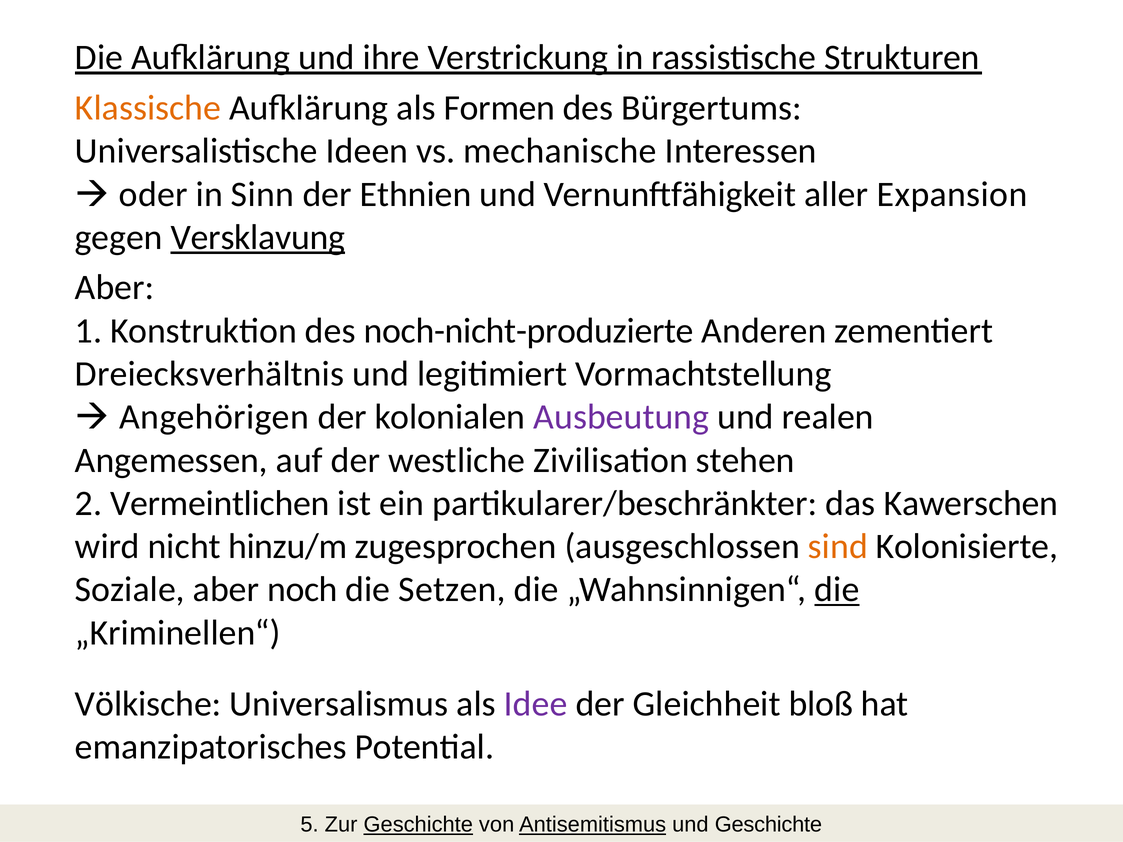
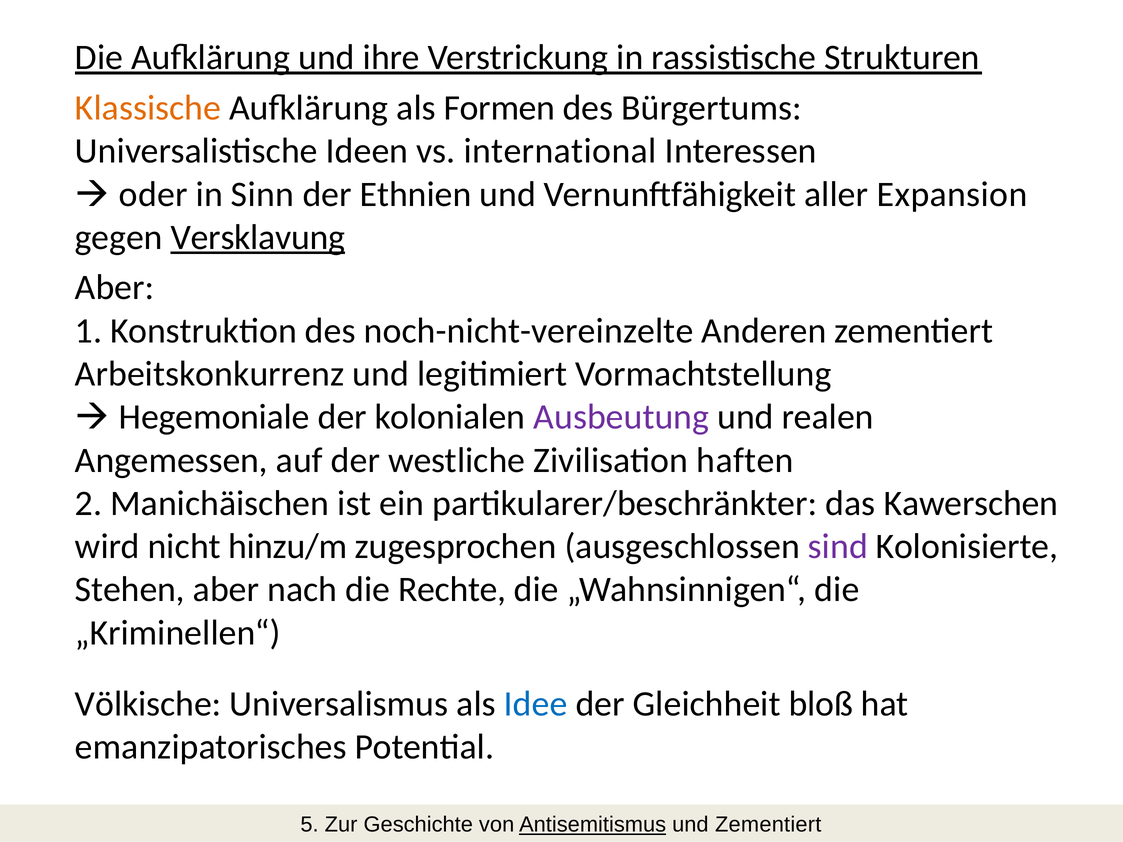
mechanische: mechanische -> international (560, 151)
noch-nicht-produzierte: noch-nicht-produzierte -> noch-nicht-vereinzelte (529, 331)
Dreiecksverhältnis: Dreiecksverhältnis -> Arbeitskonkurrenz (210, 374)
Angehörigen: Angehörigen -> Hegemoniale (214, 417)
stehen: stehen -> haften (745, 460)
Vermeintlichen: Vermeintlichen -> Manichäischen (220, 503)
sind colour: orange -> purple (838, 547)
Soziale: Soziale -> Stehen (130, 590)
noch: noch -> nach (302, 590)
Setzen: Setzen -> Rechte (452, 590)
die underline: present -> none (837, 590)
Idee colour: purple -> blue (536, 704)
Geschichte underline: present -> none (418, 825)
und Geschichte: Geschichte -> Zementiert (768, 825)
